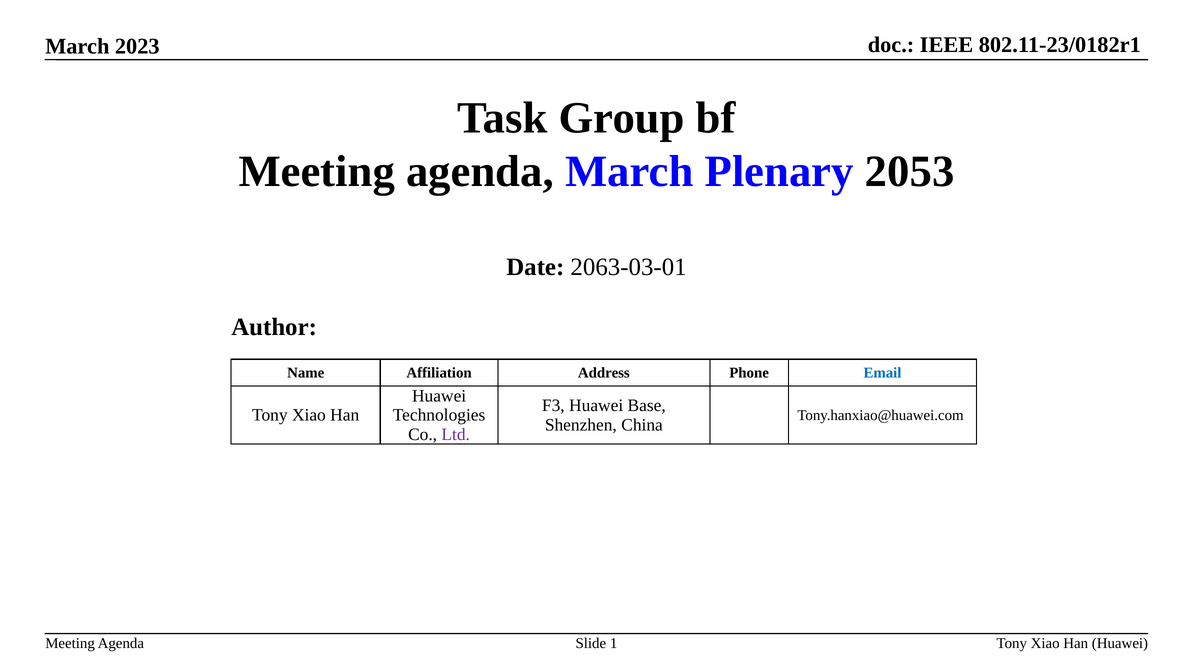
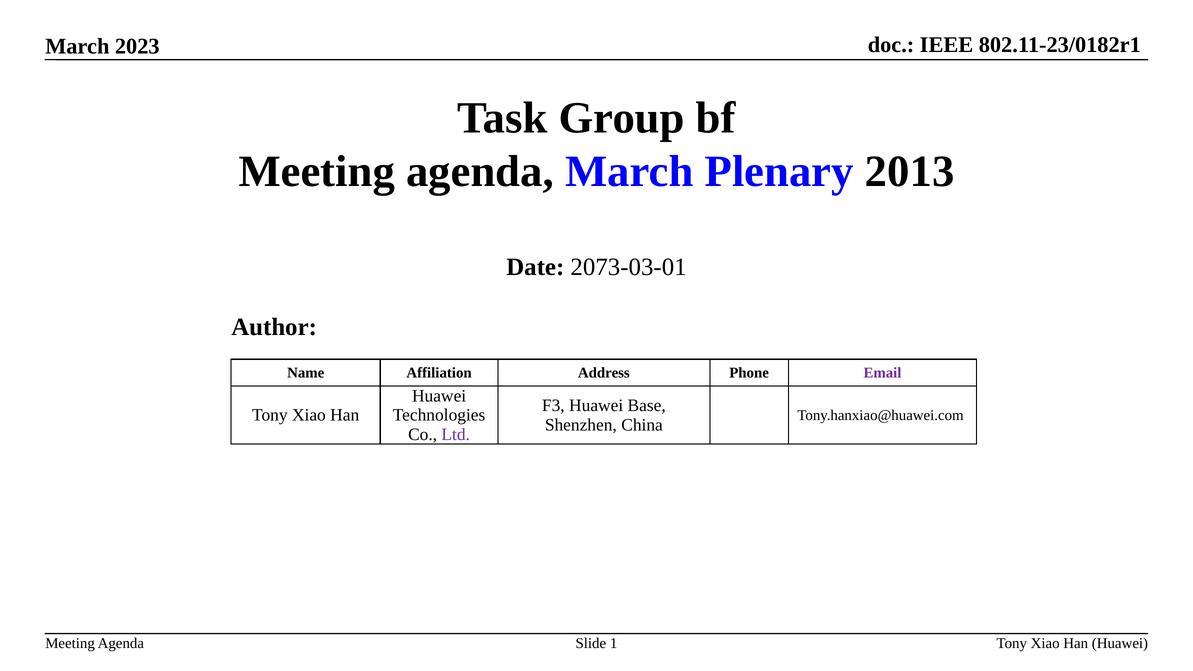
2053: 2053 -> 2013 (910, 172)
2063-03-01: 2063-03-01 -> 2073-03-01 (629, 267)
Email colour: blue -> purple (883, 373)
